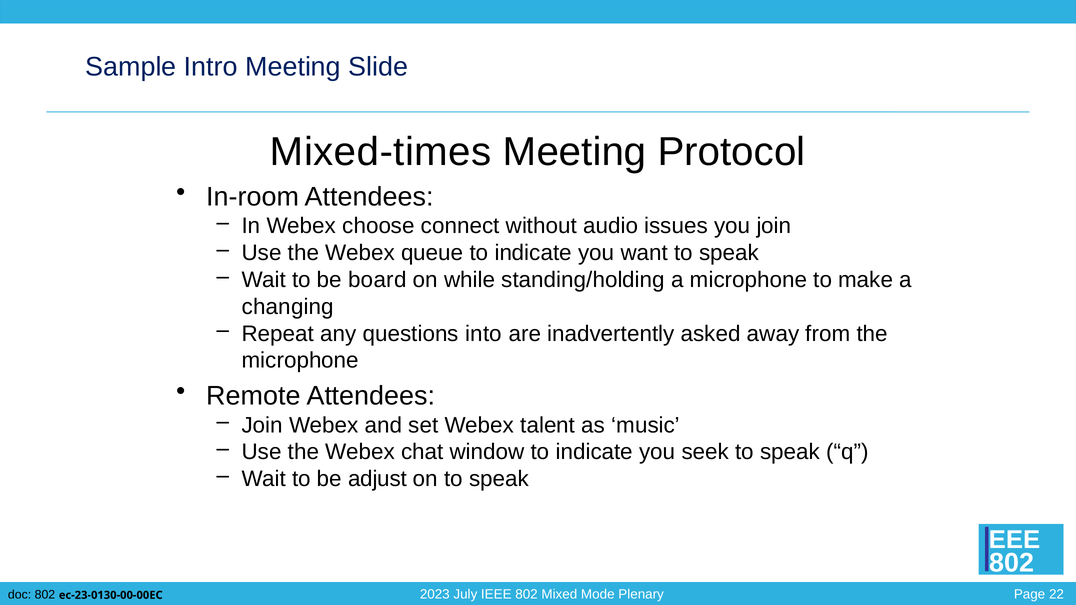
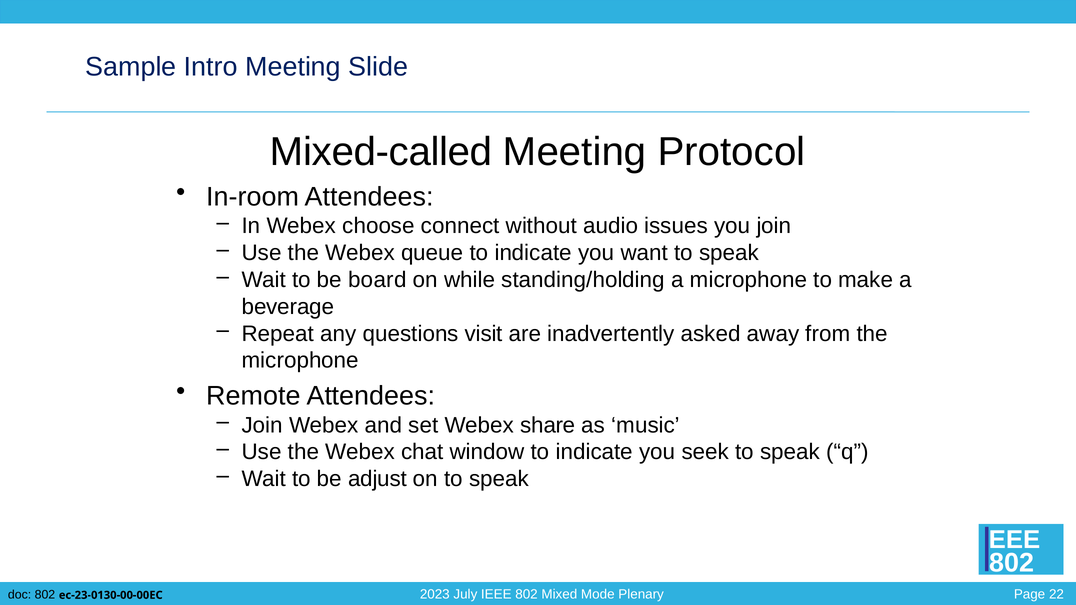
Mixed-times: Mixed-times -> Mixed-called (381, 152)
changing: changing -> beverage (288, 307)
into: into -> visit (484, 334)
talent: talent -> share (548, 425)
